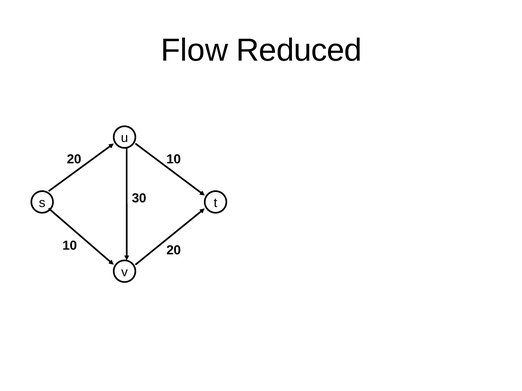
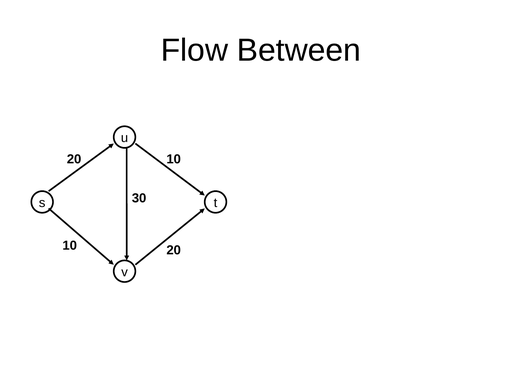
Reduced: Reduced -> Between (299, 51)
